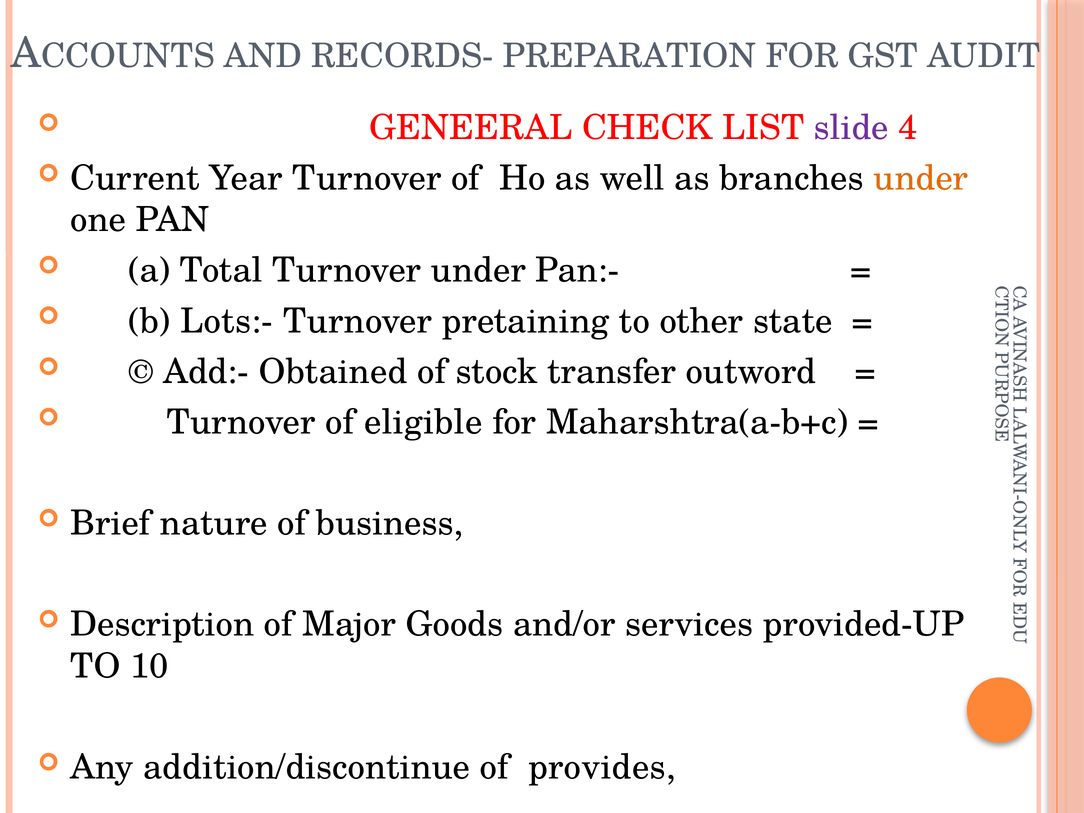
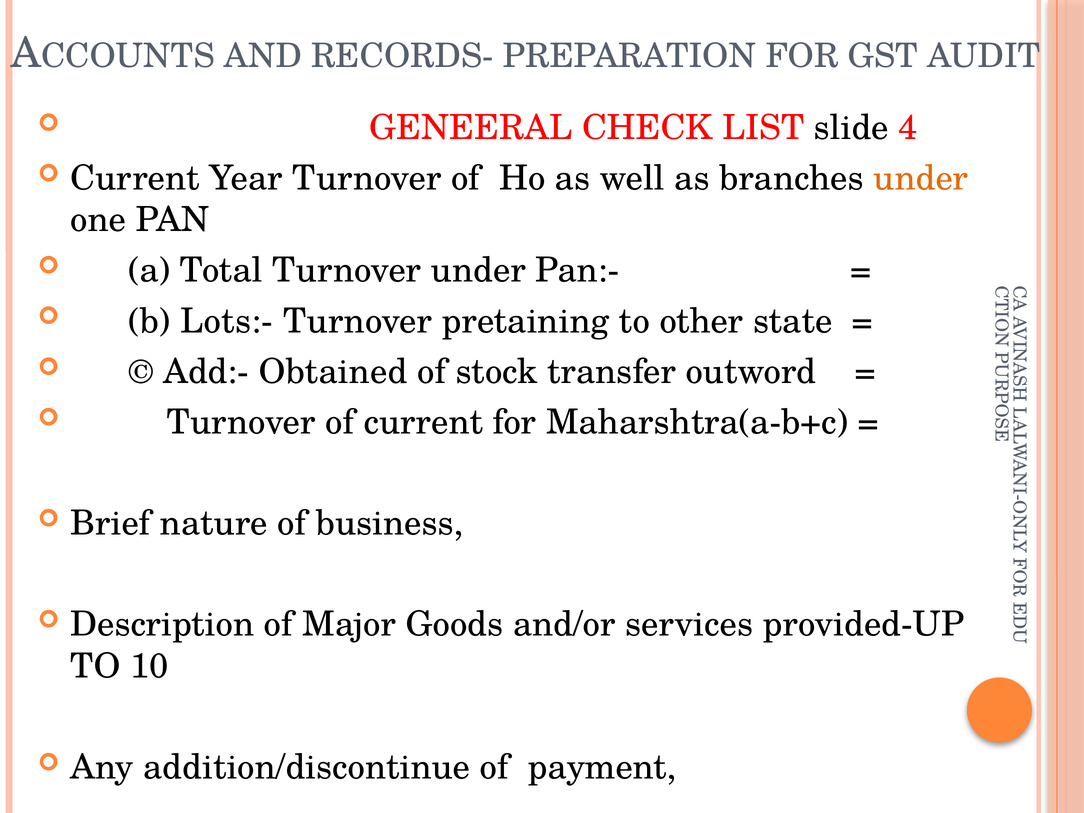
slide colour: purple -> black (851, 128)
of eligible: eligible -> current (423, 422)
provides: provides -> payment (602, 767)
